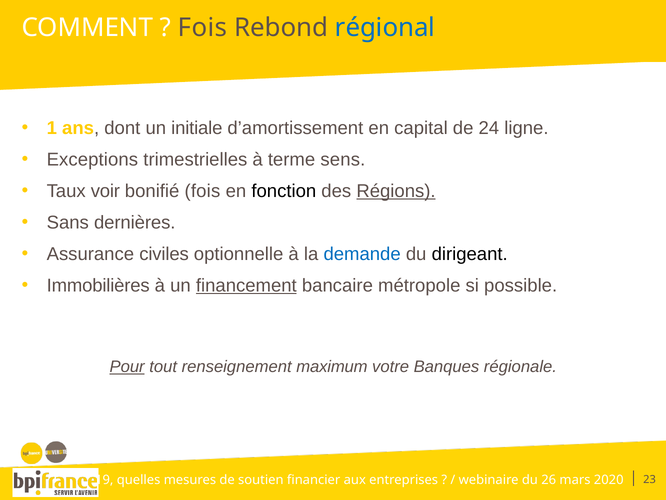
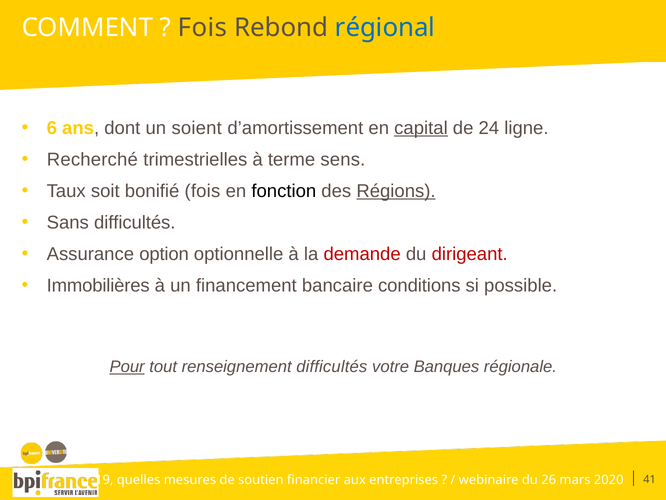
1: 1 -> 6 (52, 128)
initiale: initiale -> soient (197, 128)
capital underline: none -> present (421, 128)
Exceptions: Exceptions -> Recherché (92, 159)
voir: voir -> soit (105, 191)
Sans dernières: dernières -> difficultés (135, 222)
civiles: civiles -> option (164, 254)
demande colour: blue -> red (362, 254)
dirigeant colour: black -> red (470, 254)
financement underline: present -> none (246, 285)
métropole: métropole -> conditions (419, 285)
renseignement maximum: maximum -> difficultés (332, 366)
23: 23 -> 41 (650, 479)
